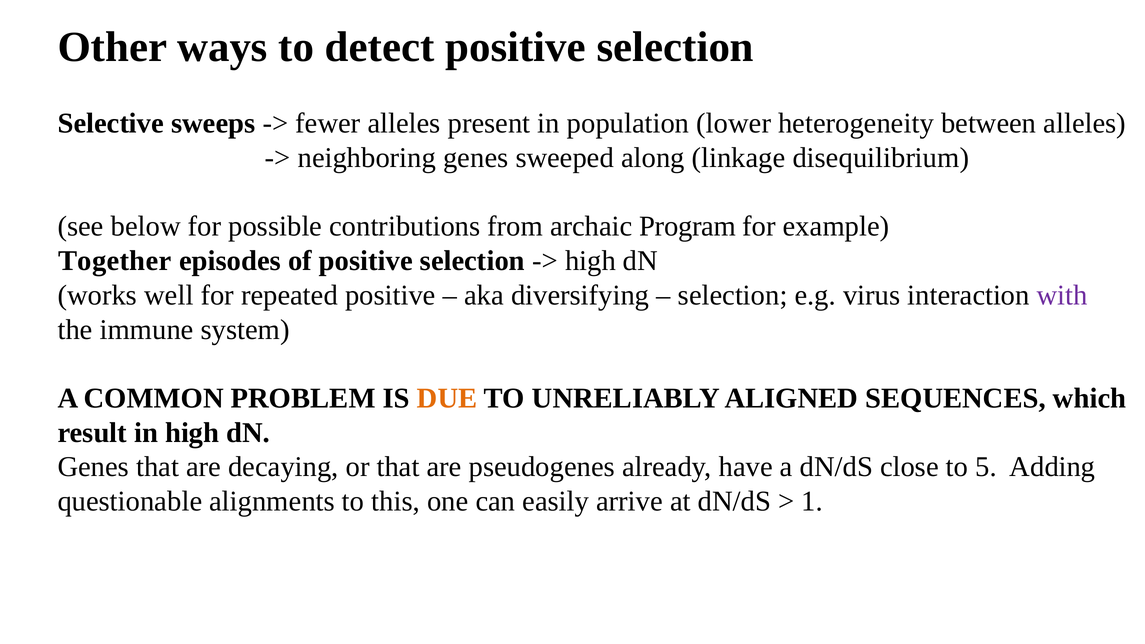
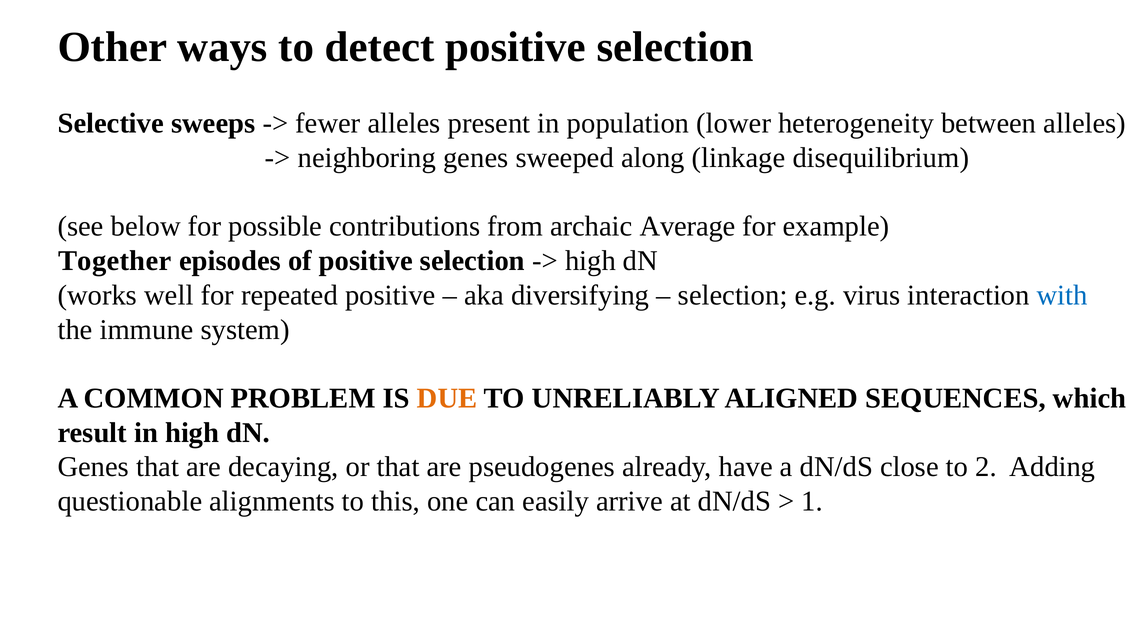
Program: Program -> Average (688, 227)
with colour: purple -> blue (1062, 295)
5: 5 -> 2 (986, 467)
